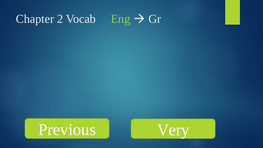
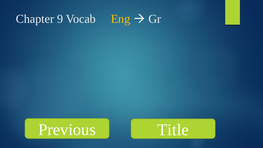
2: 2 -> 9 (60, 19)
Eng colour: light green -> yellow (121, 19)
Very: Very -> Title (173, 130)
